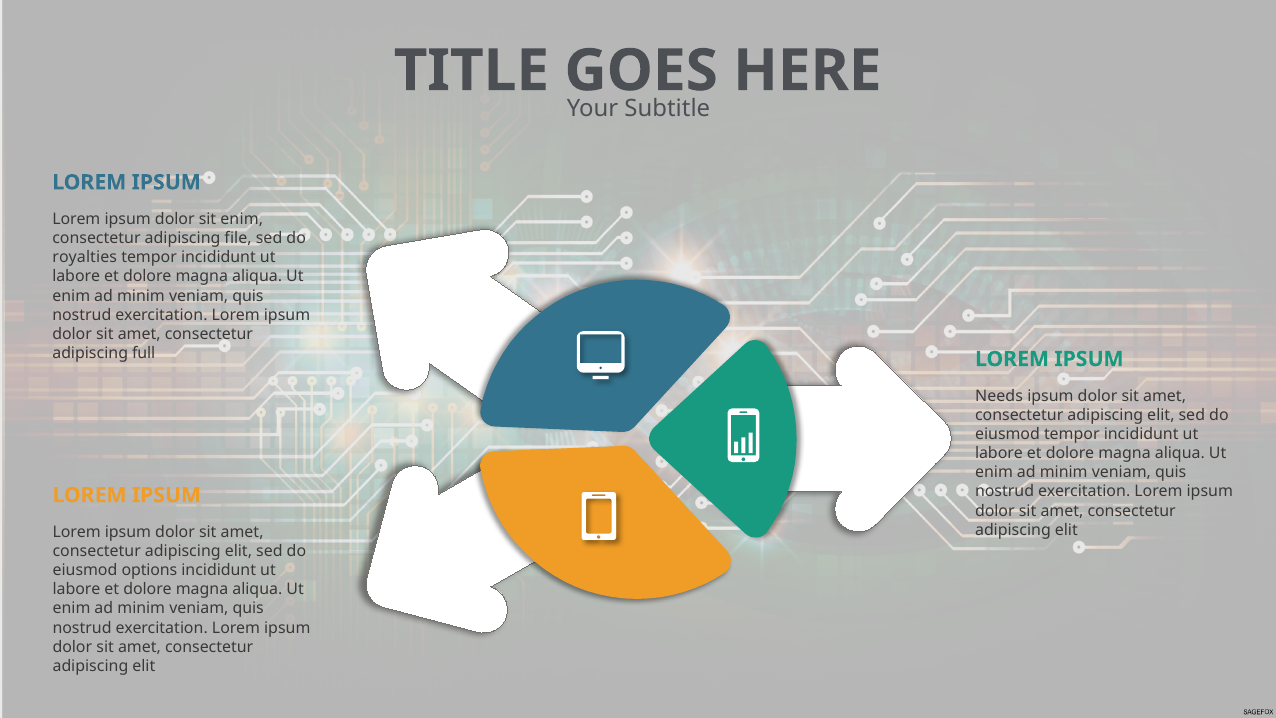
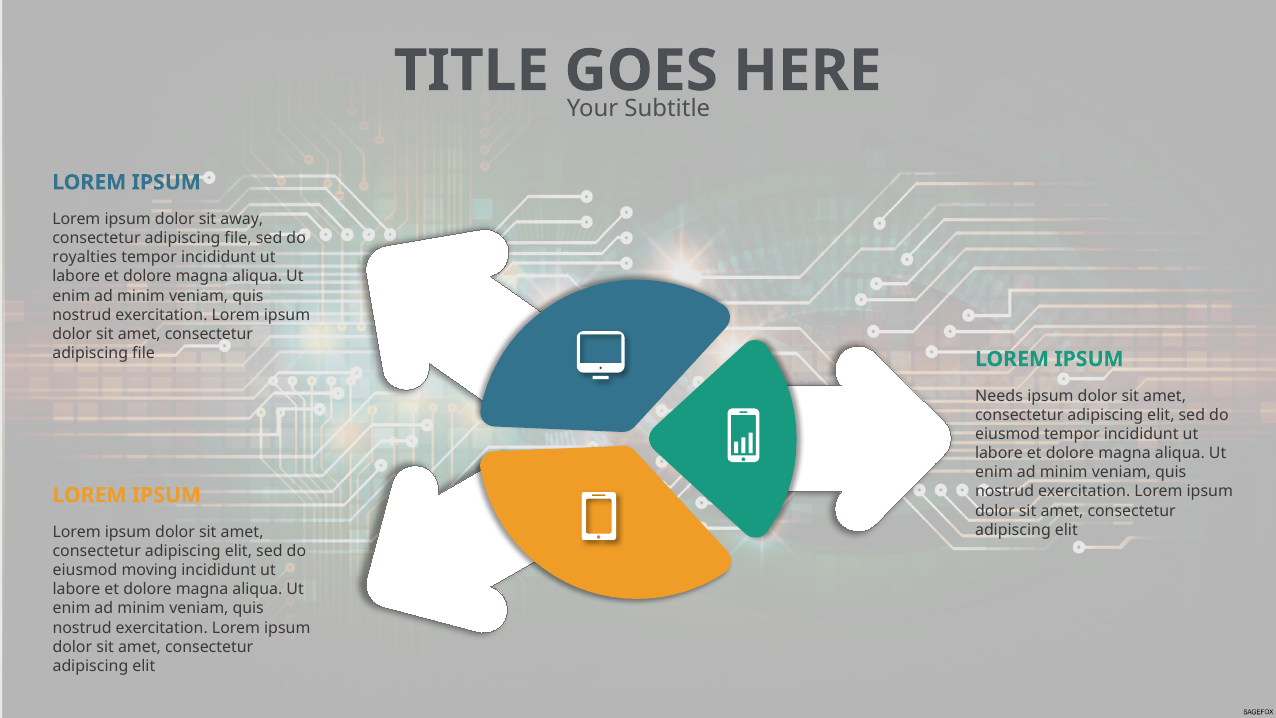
sit enim: enim -> away (242, 219)
full: full -> file (144, 353)
options: options -> moving (149, 570)
